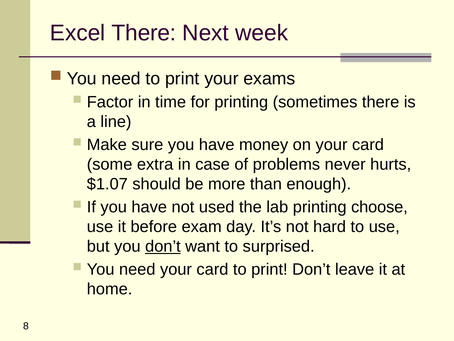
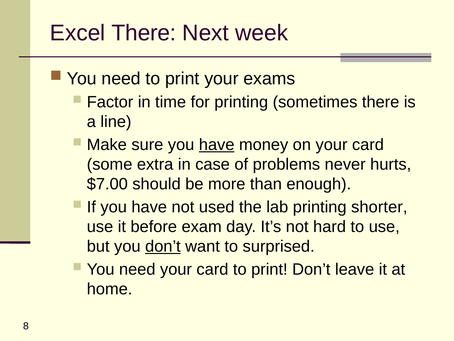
have underline: none -> present (217, 145)
$1.07: $1.07 -> $7.00 (107, 184)
choose: choose -> shorter (379, 207)
